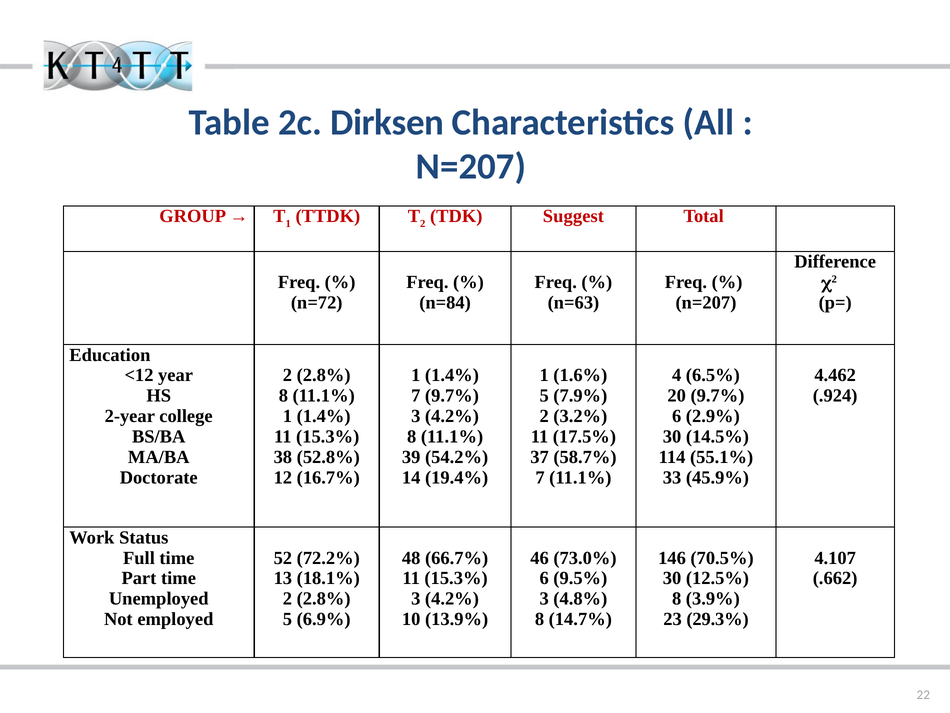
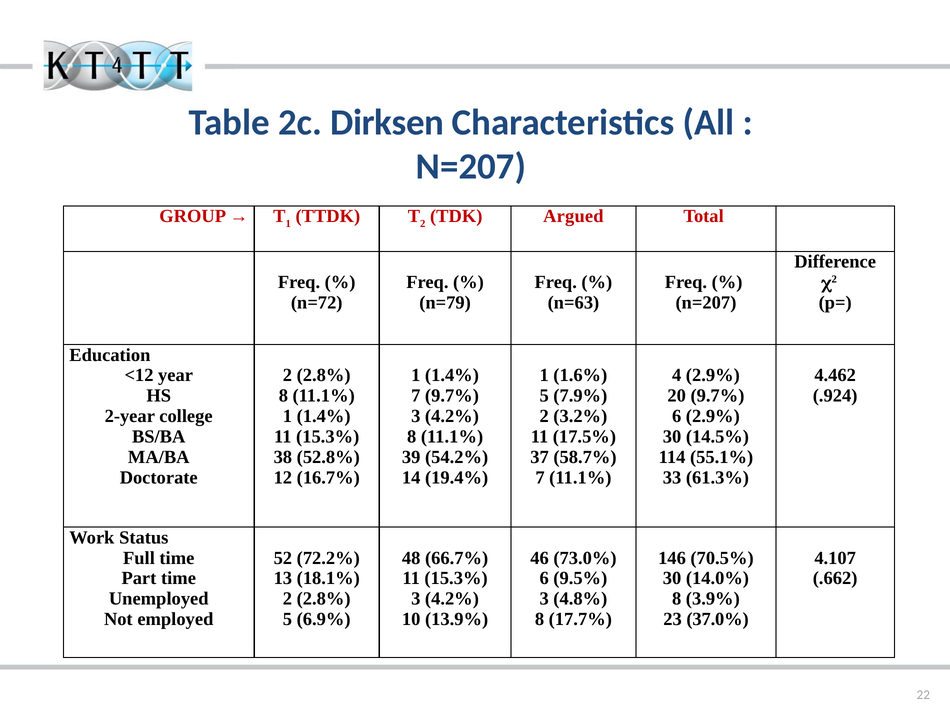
Suggest: Suggest -> Argued (573, 216)
n=84: n=84 -> n=79 (445, 303)
4 6.5%: 6.5% -> 2.9% (713, 375)
45.9%: 45.9% -> 61.3% (717, 477)
12.5%: 12.5% -> 14.0% (717, 578)
14.7%: 14.7% -> 17.7% (580, 619)
29.3%: 29.3% -> 37.0% (718, 619)
